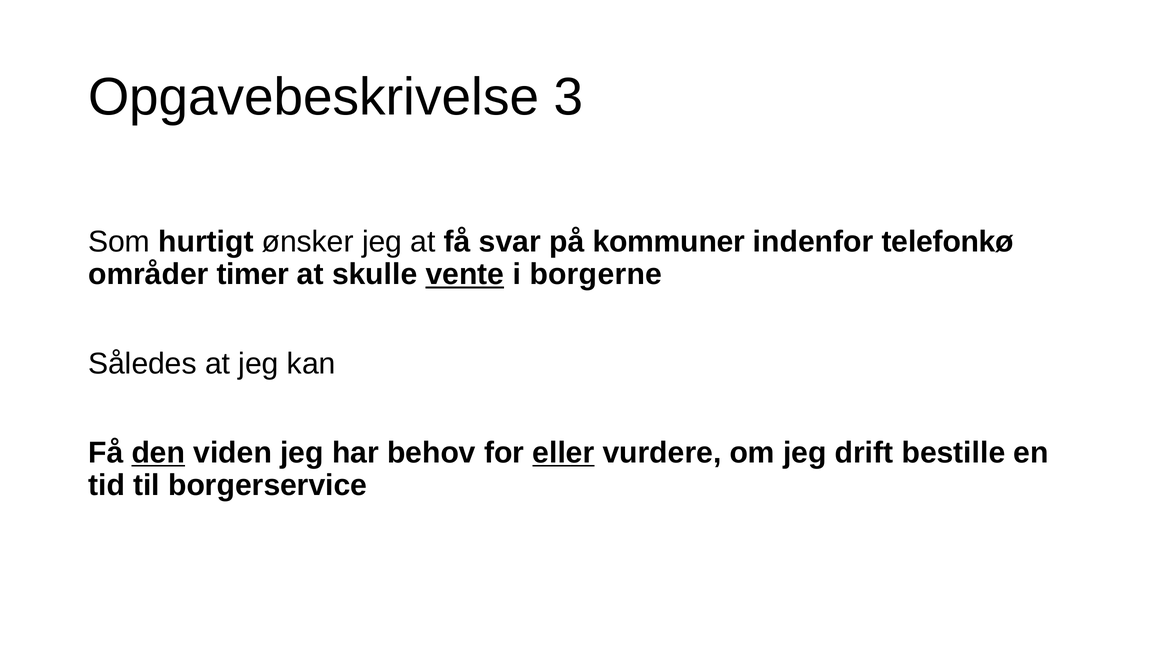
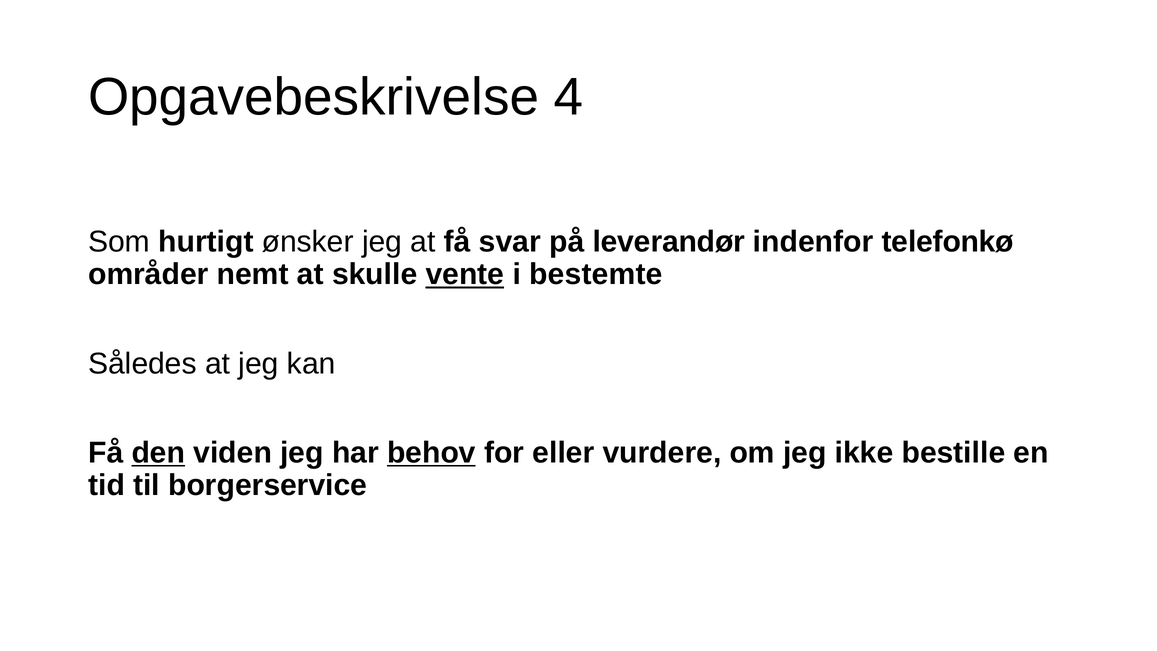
3: 3 -> 4 (569, 97)
kommuner: kommuner -> leverandør (669, 242)
timer: timer -> nemt (253, 274)
borgerne: borgerne -> bestemte (596, 274)
behov underline: none -> present (431, 453)
eller underline: present -> none (563, 453)
drift: drift -> ikke (864, 453)
